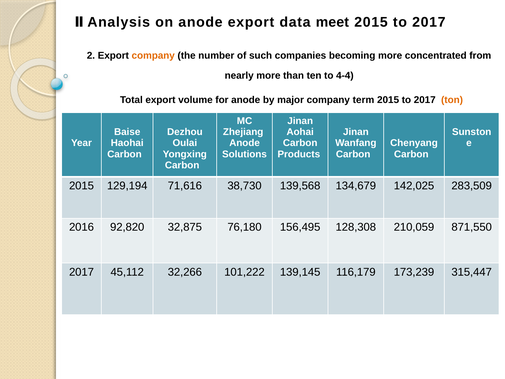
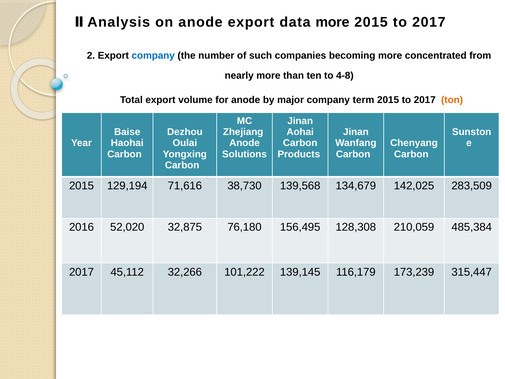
data meet: meet -> more (333, 22)
company colour: orange -> blue (153, 56)
4-4: 4-4 -> 4-8 (345, 76)
92,820: 92,820 -> 52,020 (127, 227)
871,550: 871,550 -> 485,384 (472, 227)
